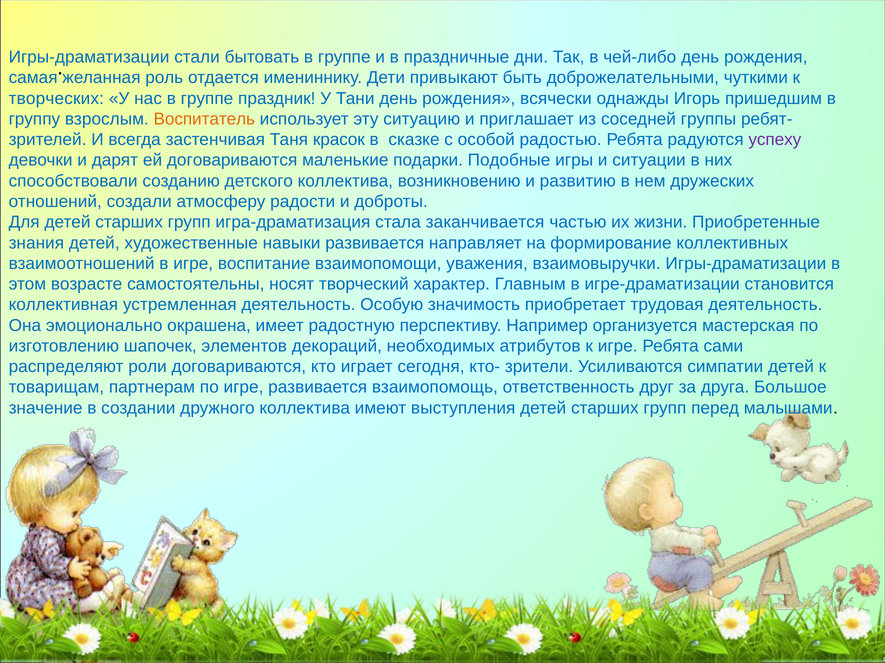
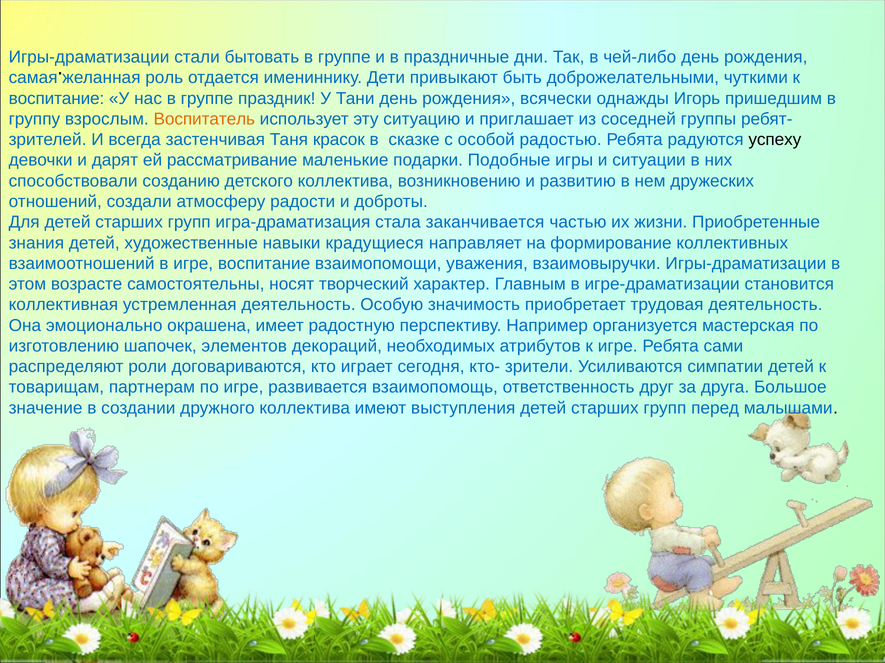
творческих: творческих -> воспитание (56, 98)
успеху colour: purple -> black (775, 140)
ей договариваются: договариваются -> рассматривание (232, 160)
навыки развивается: развивается -> крадущиеся (375, 243)
